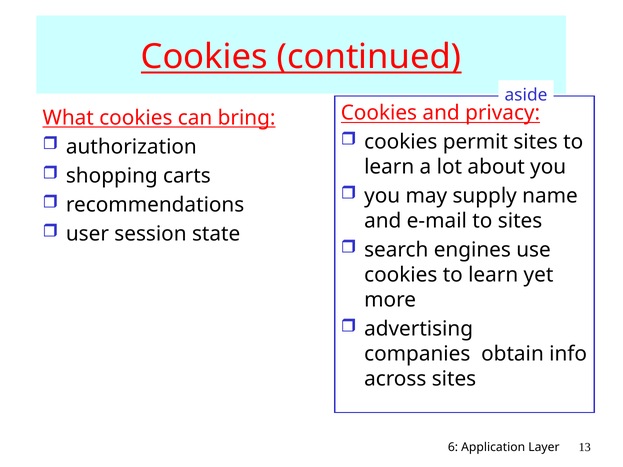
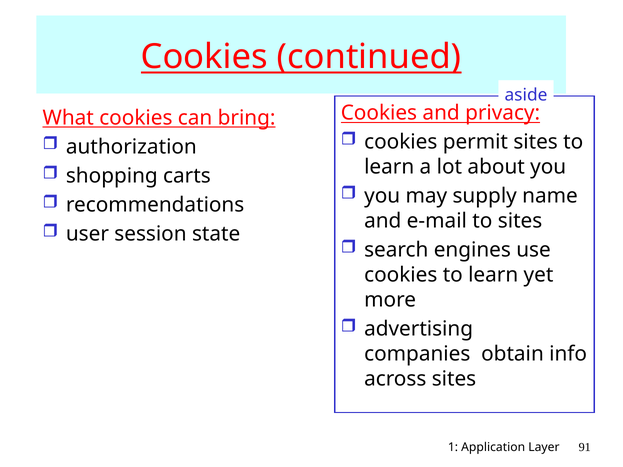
6: 6 -> 1 (453, 447)
13: 13 -> 91 (585, 447)
